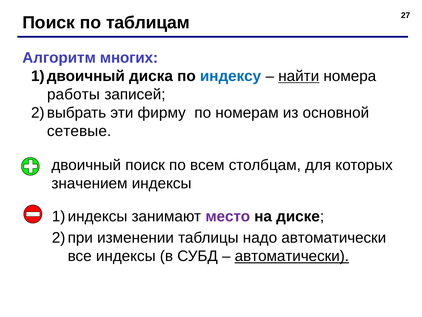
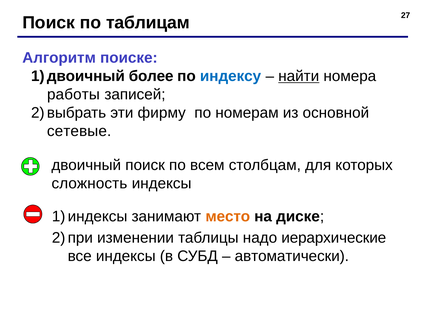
многих: многих -> поиске (129, 58)
диска: диска -> более (151, 76)
значением: значением -> сложность (89, 183)
место colour: purple -> orange (228, 216)
надо автоматически: автоматически -> иерархические (334, 237)
автоматически underline: present -> none (292, 256)
